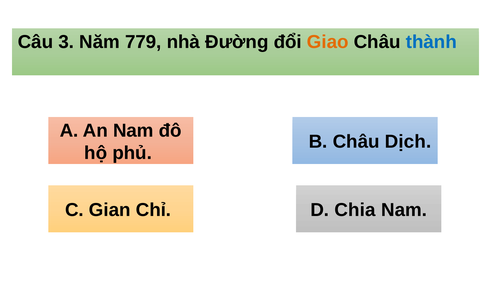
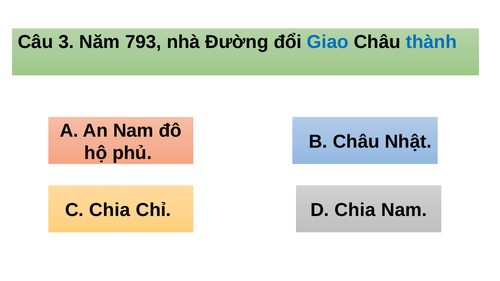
779: 779 -> 793 (143, 42)
Giao colour: orange -> blue (328, 42)
Dịch: Dịch -> Nhật (408, 142)
C Gian: Gian -> Chia (110, 210)
